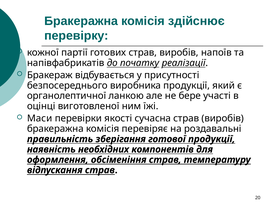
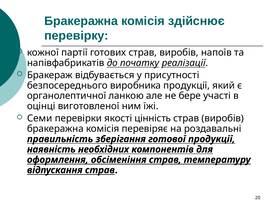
Маси: Маси -> Семи (40, 119)
сучасна: сучасна -> цінність (153, 119)
